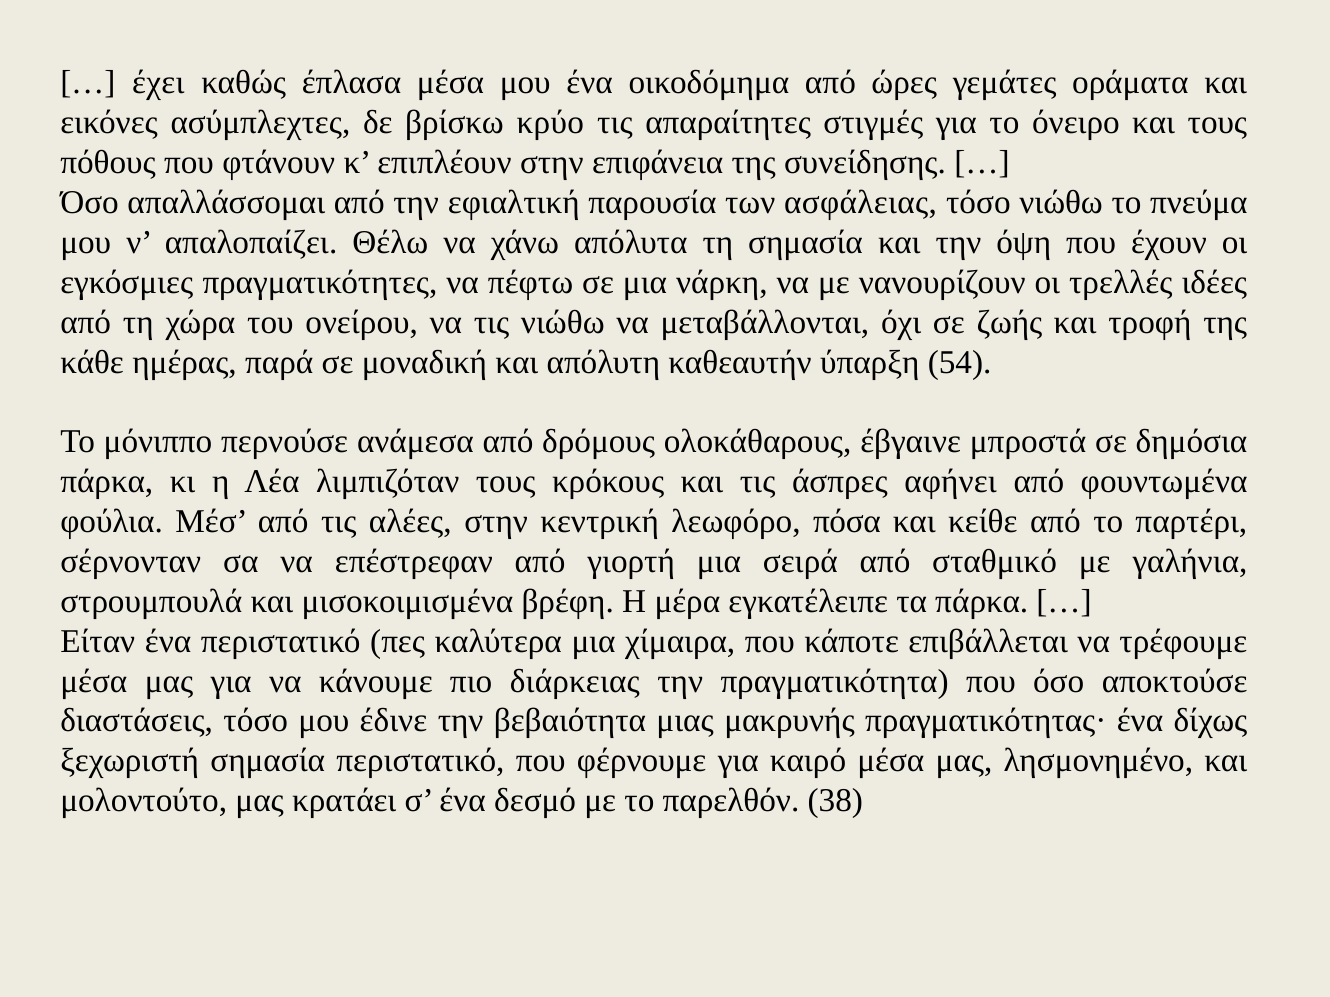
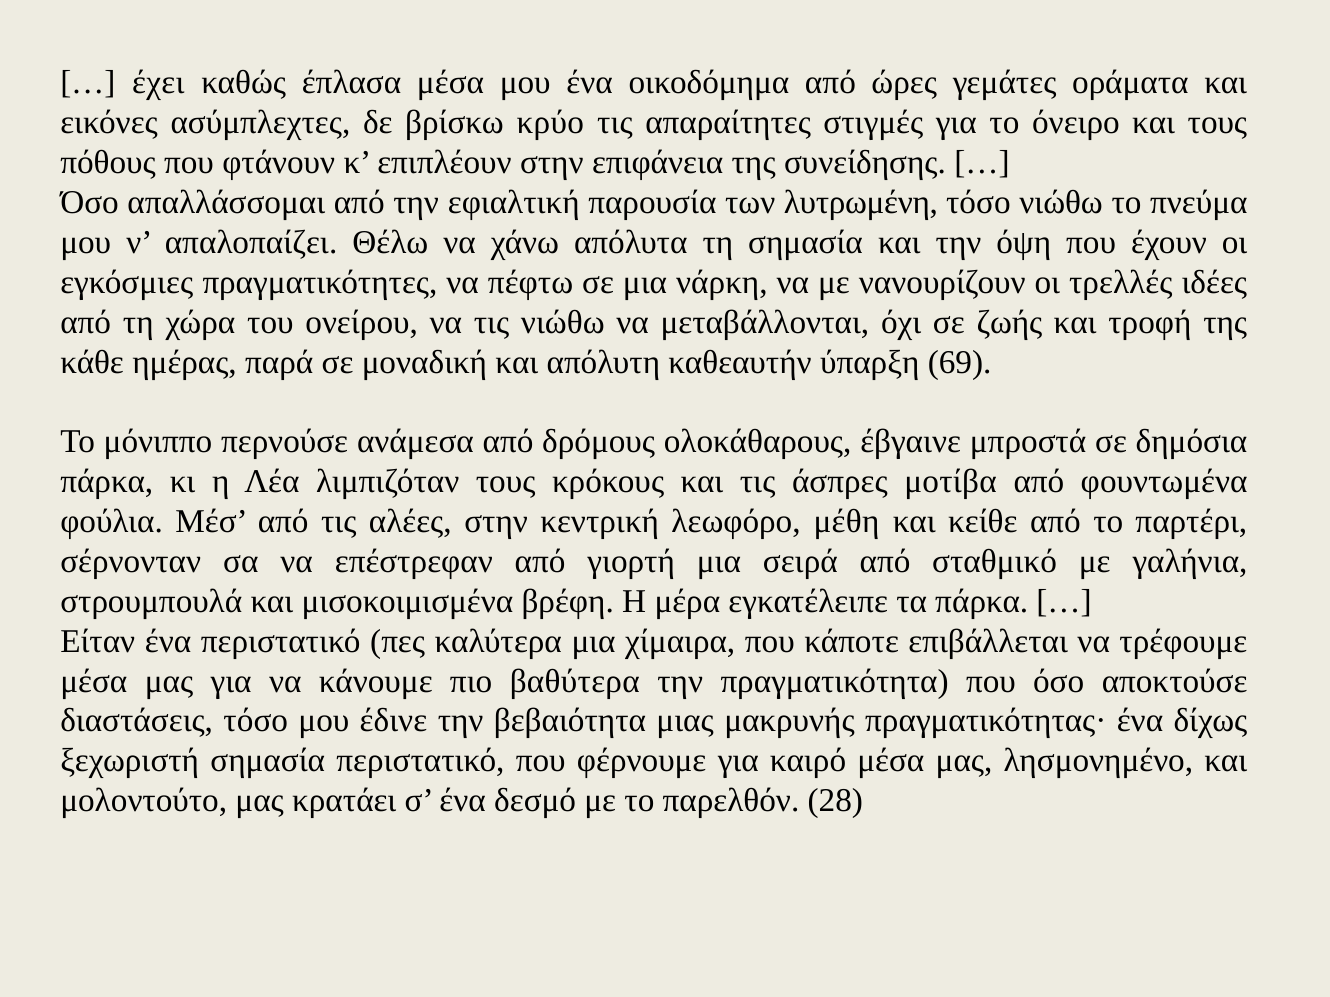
ασφάλειας: ασφάλειας -> λυτρωμένη (861, 203)
54: 54 -> 69 (960, 362)
αφήνει: αφήνει -> μοτίβα (951, 482)
πόσα: πόσα -> μέθη (847, 522)
διάρκειας: διάρκειας -> βαθύτερα (575, 681)
38: 38 -> 28 (835, 801)
